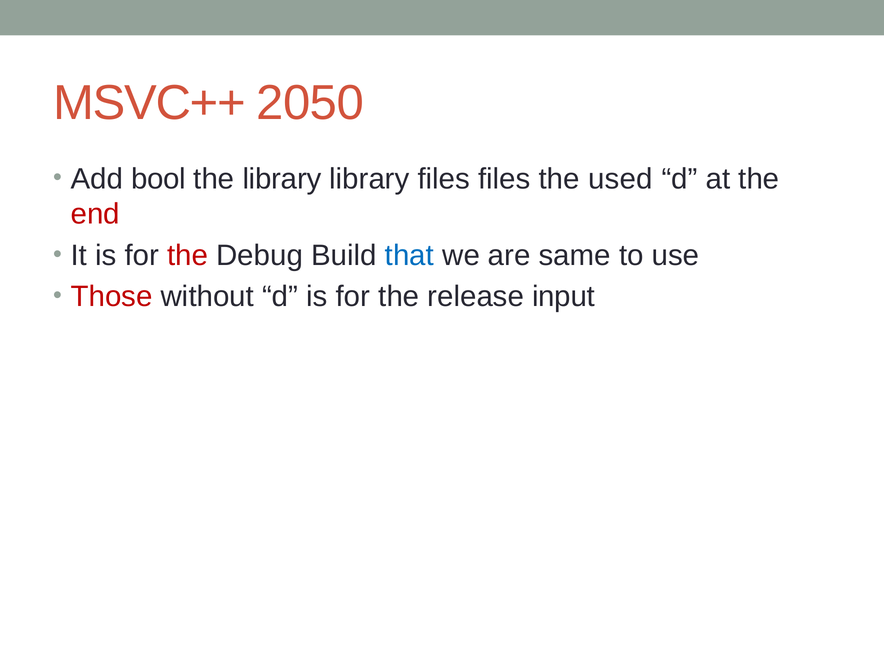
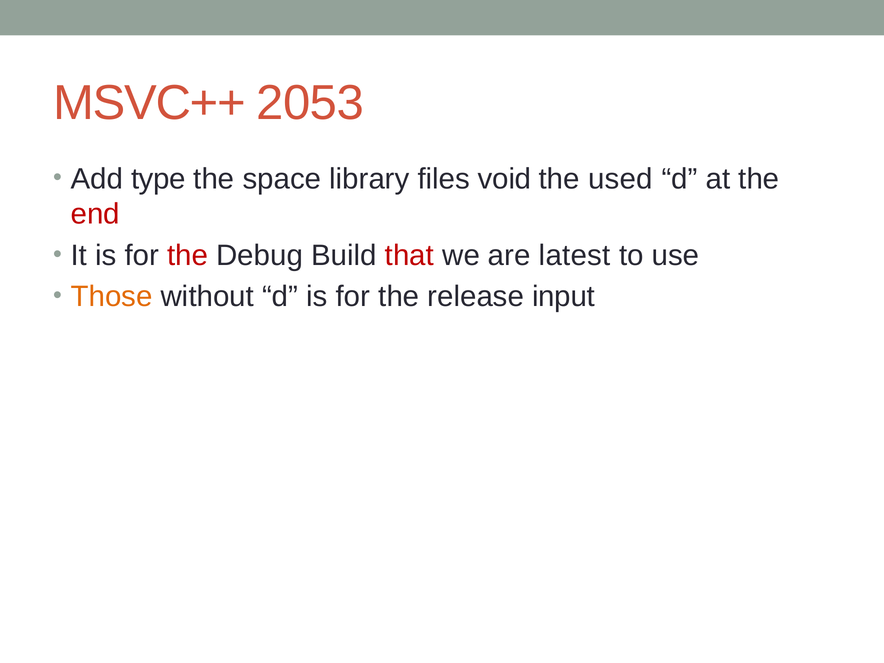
2050: 2050 -> 2053 (310, 103)
bool: bool -> type (158, 179)
the library: library -> space (282, 179)
files files: files -> void (505, 179)
that colour: blue -> red (409, 255)
same: same -> latest (575, 255)
Those colour: red -> orange (112, 297)
